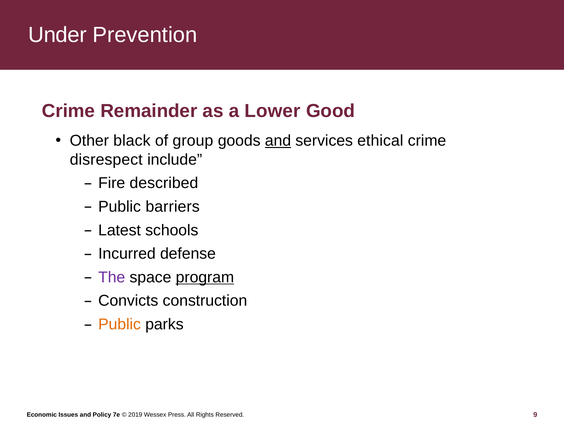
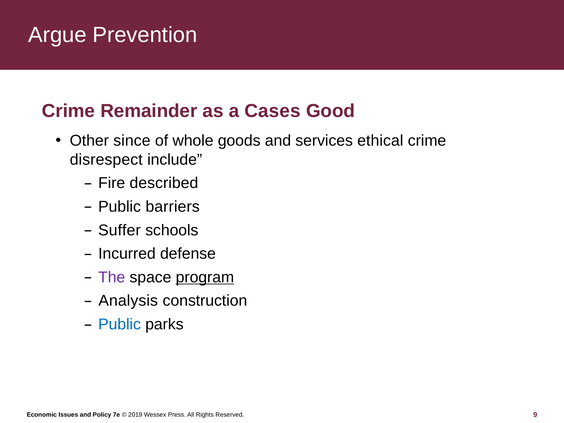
Under: Under -> Argue (57, 35)
Lower: Lower -> Cases (273, 111)
black: black -> since (132, 141)
group: group -> whole (193, 141)
and underline: present -> none (278, 141)
Latest: Latest -> Suffer (119, 230)
Convicts: Convicts -> Analysis (128, 301)
Public colour: orange -> blue (120, 324)
